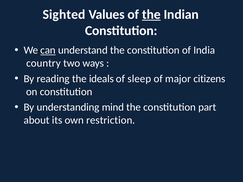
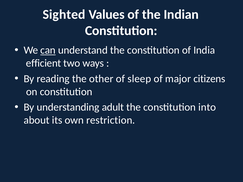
the underline: present -> none (151, 14)
country: country -> efficient (44, 63)
ideals: ideals -> other (101, 79)
mind: mind -> adult (113, 107)
part: part -> into (207, 107)
